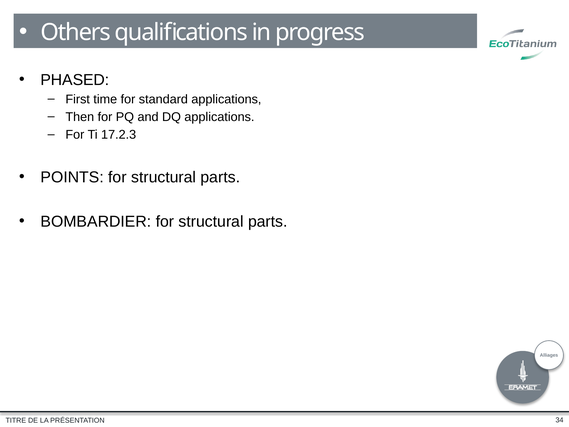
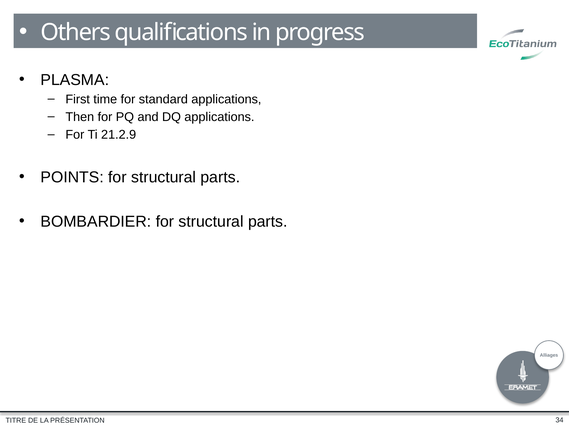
PHASED: PHASED -> PLASMA (75, 80)
17.2.3: 17.2.3 -> 21.2.9 (119, 135)
